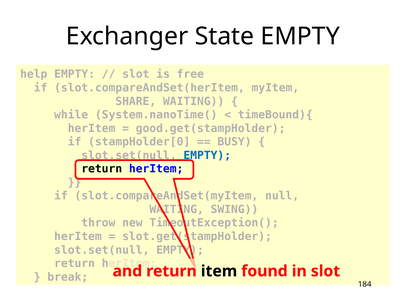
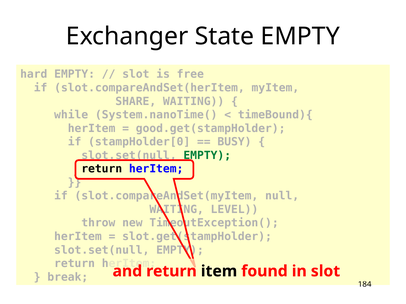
help: help -> hard (34, 74)
EMPTY colour: blue -> green (207, 156)
SWING: SWING -> LEVEL (234, 210)
